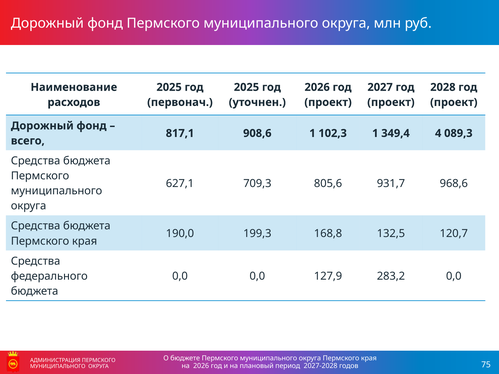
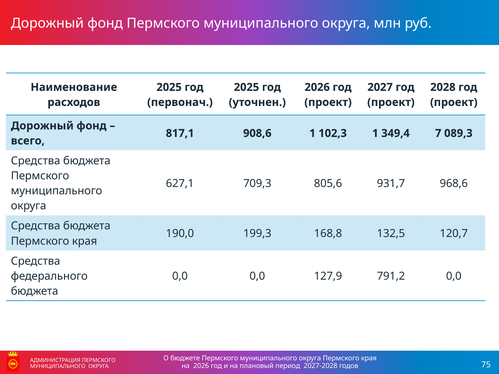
4: 4 -> 7 (438, 133)
283,2: 283,2 -> 791,2 (391, 276)
